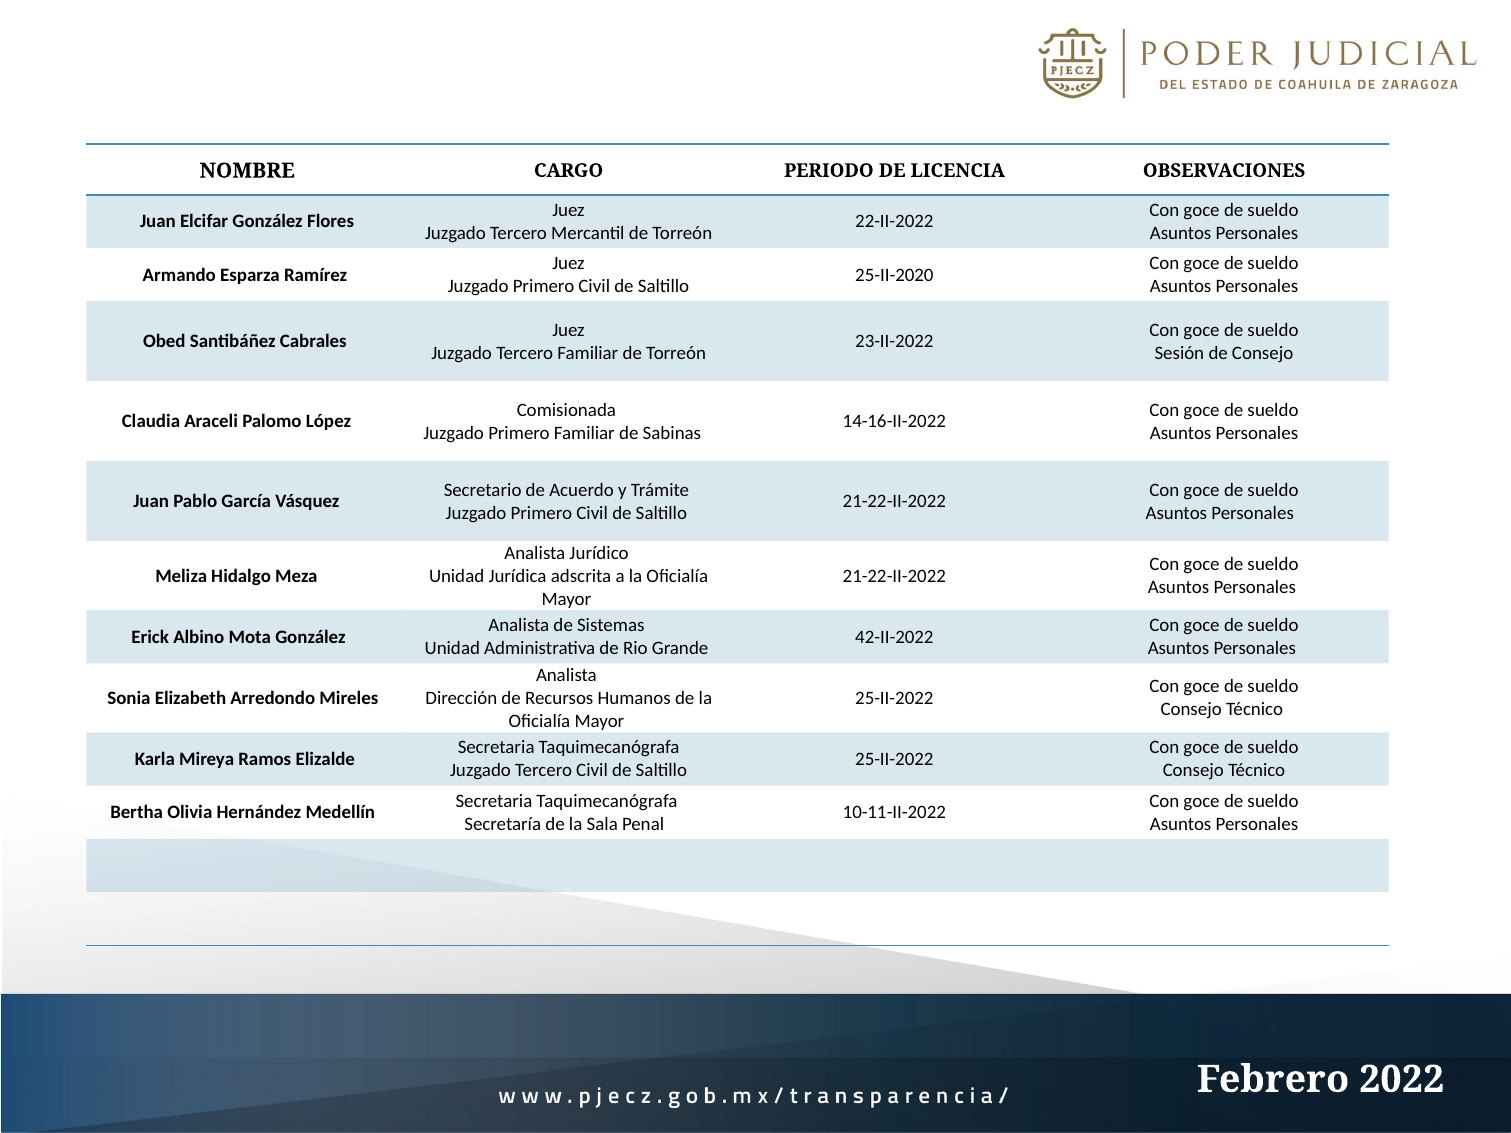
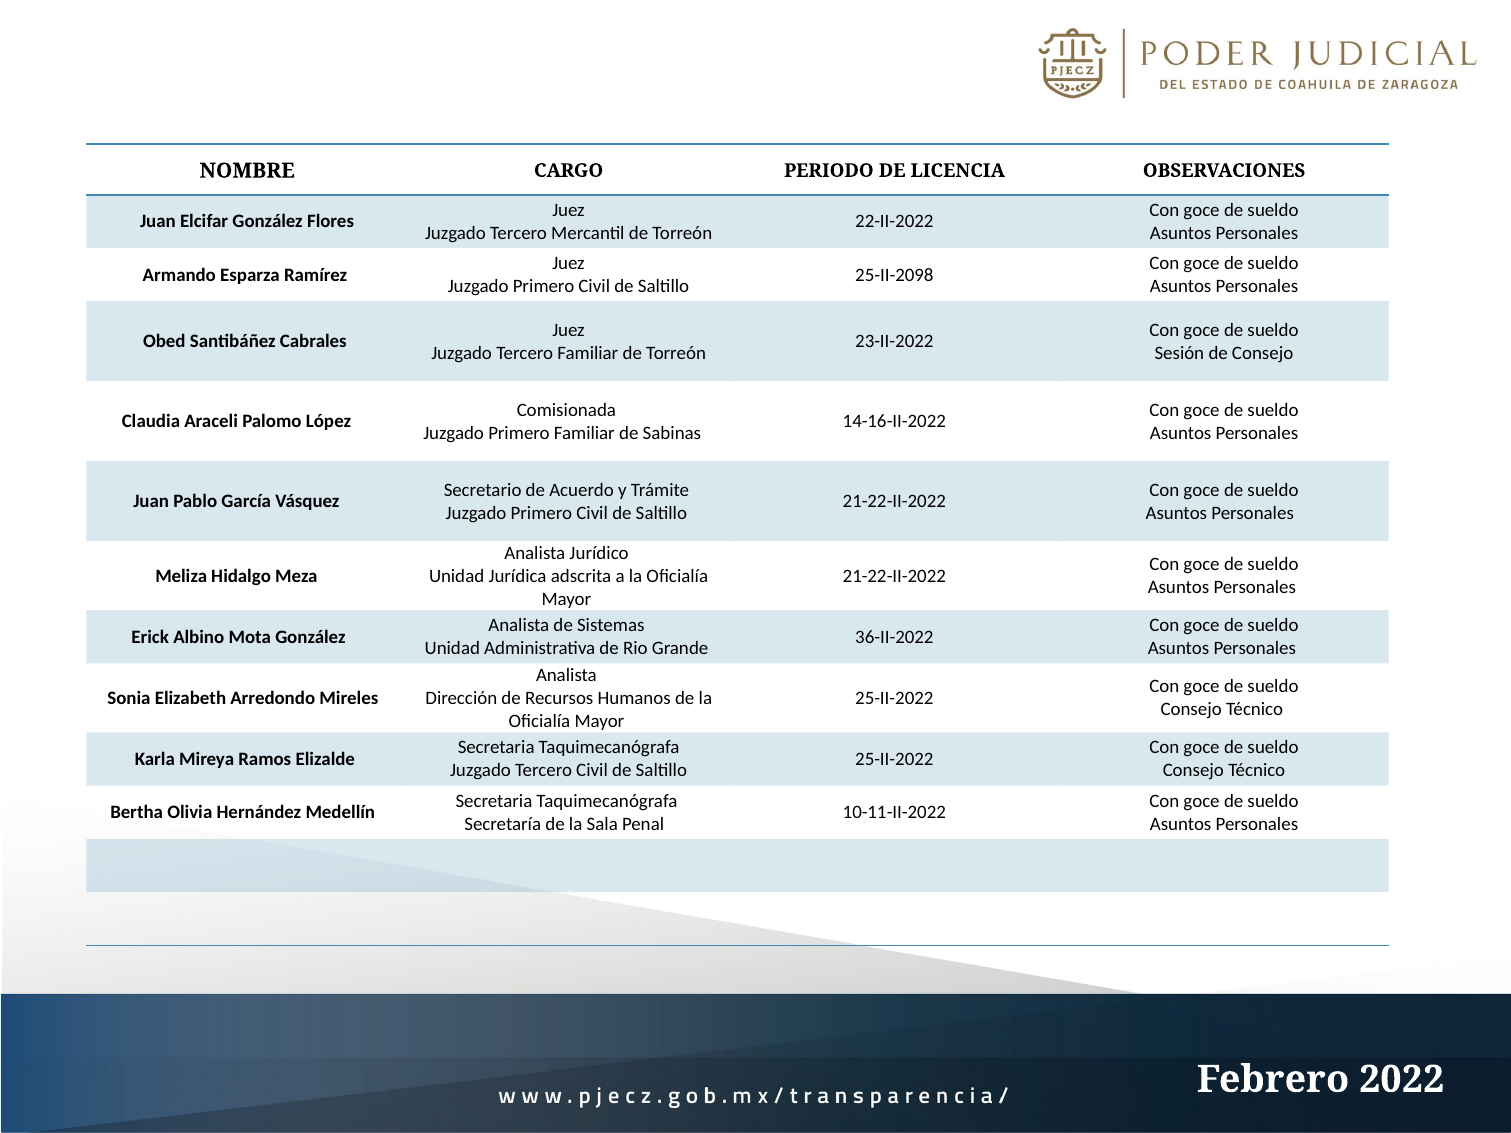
25-II-2020: 25-II-2020 -> 25-II-2098 (894, 275)
42-II-2022: 42-II-2022 -> 36-II-2022 (894, 637)
